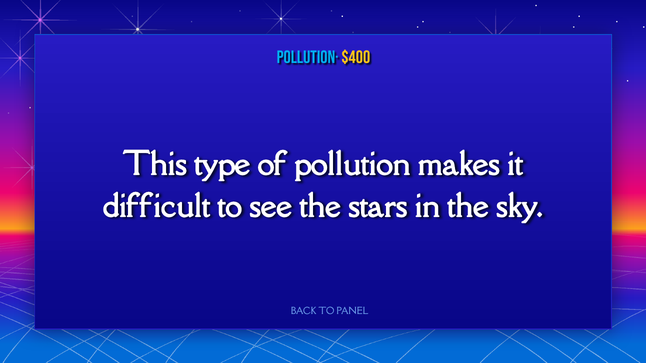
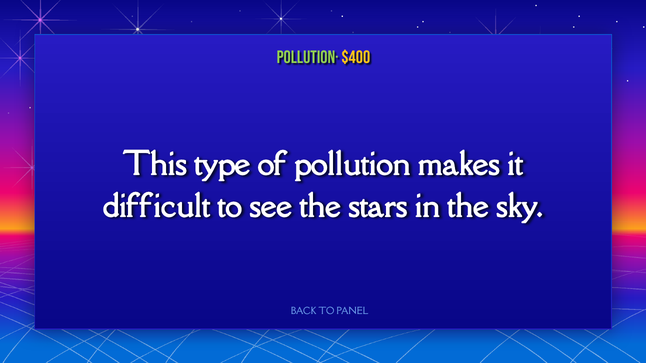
pollution· colour: light blue -> light green (308, 57)
